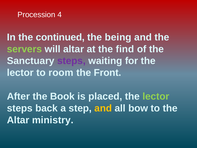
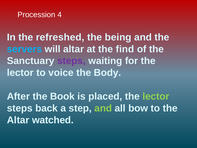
continued: continued -> refreshed (60, 37)
servers colour: light green -> light blue (24, 49)
room: room -> voice (61, 73)
Front: Front -> Body (107, 73)
and colour: yellow -> light green (103, 108)
ministry: ministry -> watched (53, 120)
